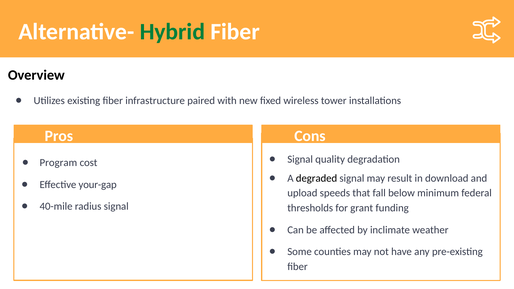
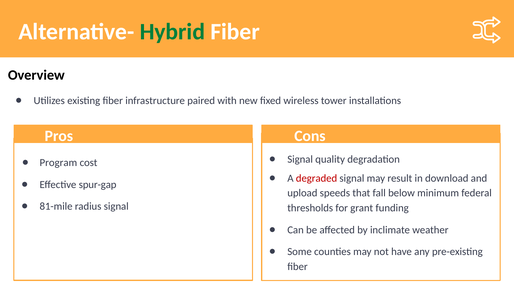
degraded colour: black -> red (317, 178)
your-gap: your-gap -> spur-gap (98, 185)
40-mile: 40-mile -> 81-mile (56, 207)
